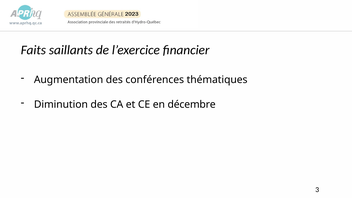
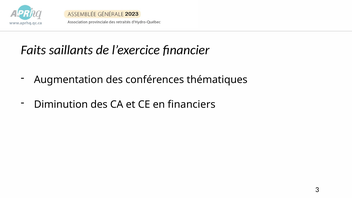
décembre: décembre -> financiers (192, 104)
